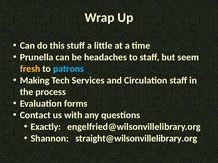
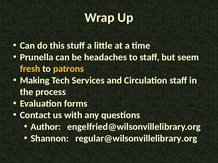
patrons colour: light blue -> yellow (68, 69)
Exactly: Exactly -> Author (46, 127)
straight@wilsonvillelibrary.org: straight@wilsonvillelibrary.org -> regular@wilsonvillelibrary.org (136, 139)
